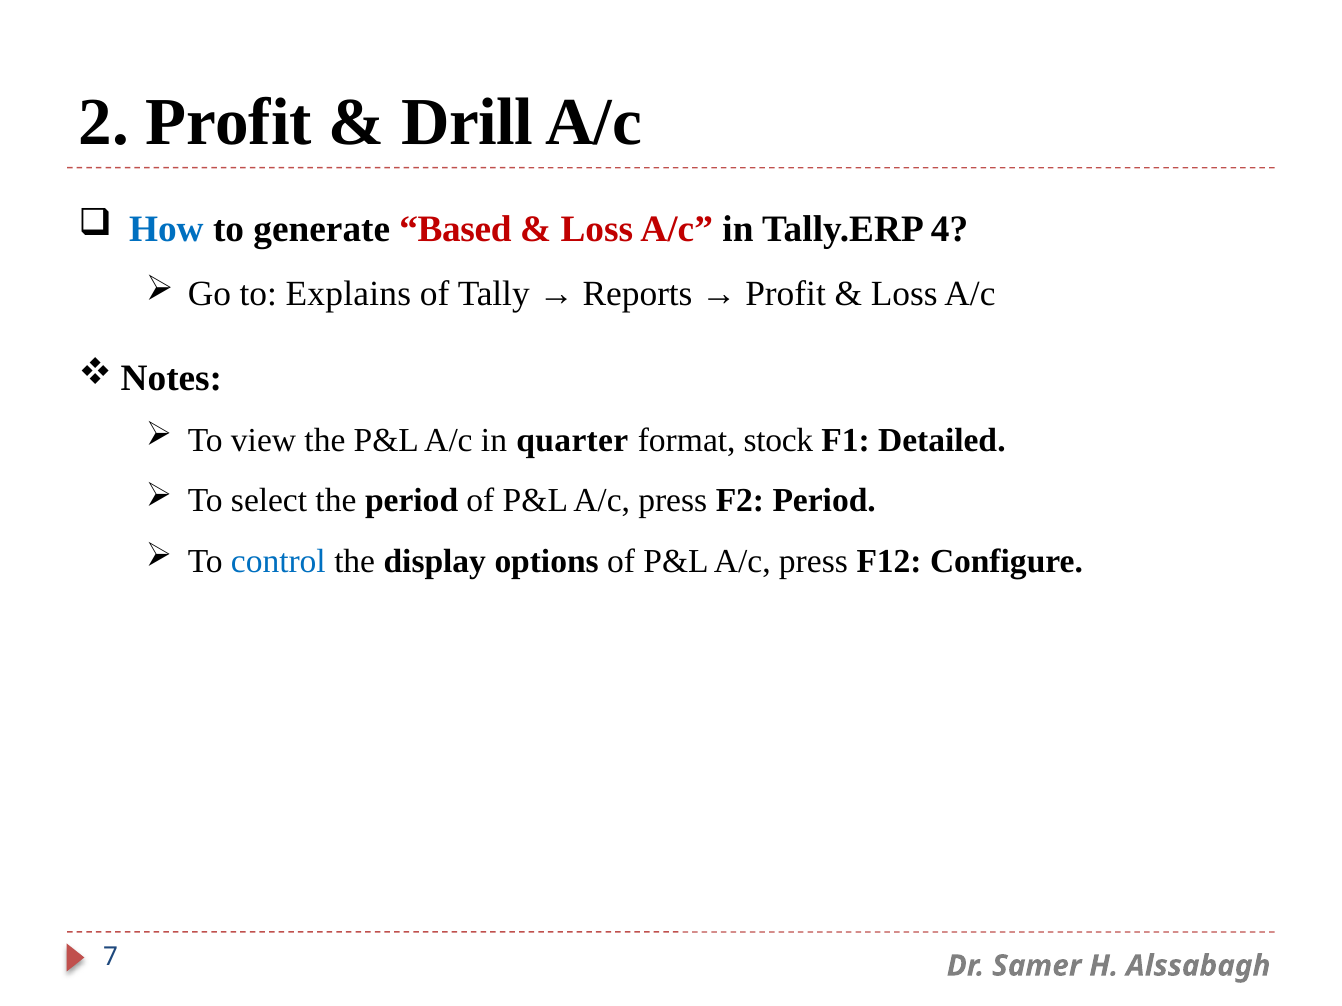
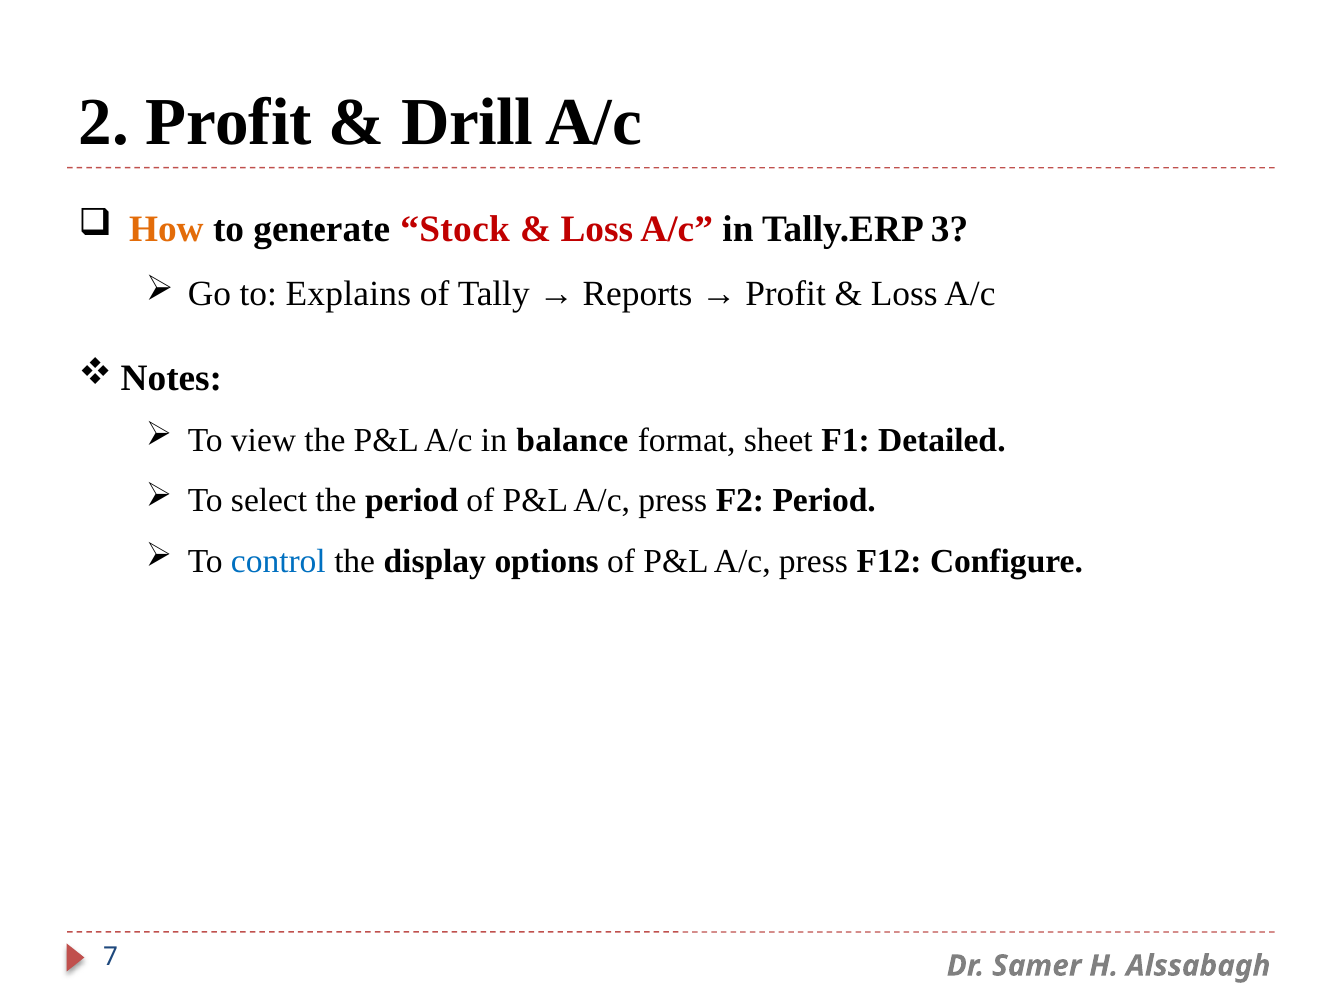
How colour: blue -> orange (166, 230)
Based: Based -> Stock (455, 230)
4: 4 -> 3 (950, 230)
quarter: quarter -> balance (572, 441)
stock: stock -> sheet (778, 441)
